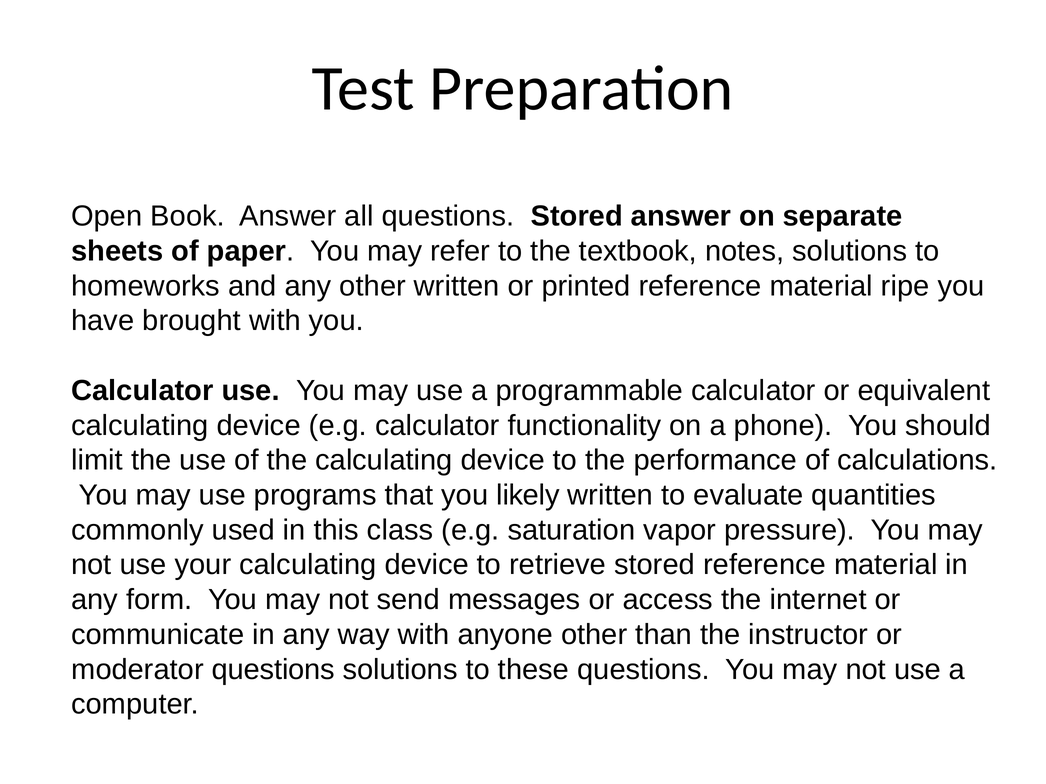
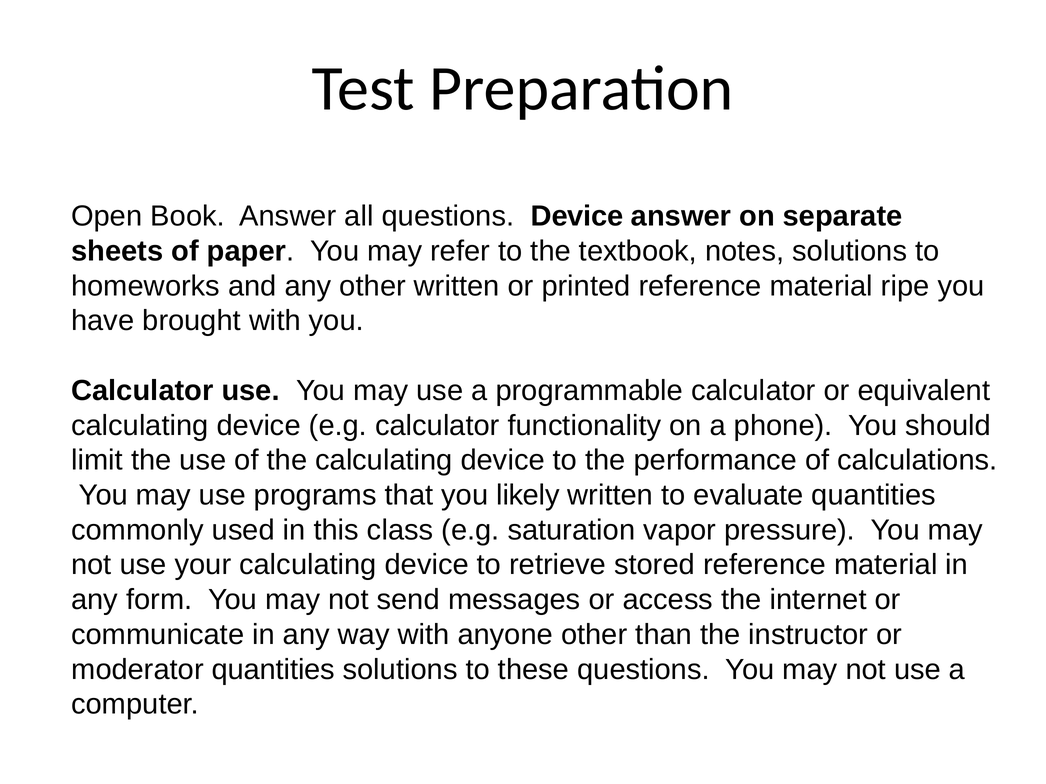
questions Stored: Stored -> Device (577, 216)
moderator questions: questions -> quantities (273, 670)
